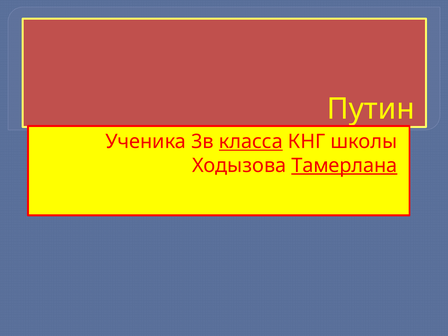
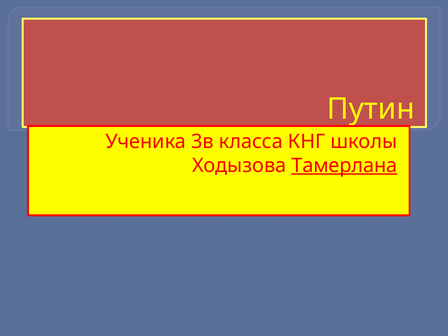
класса underline: present -> none (251, 142)
